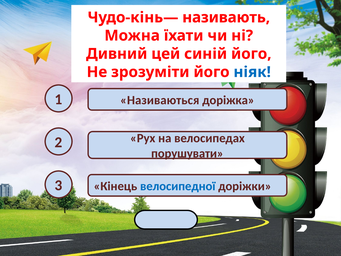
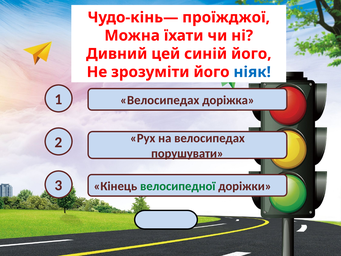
називають: називають -> проїжджої (226, 17)
Називаються: Називаються -> Велосипедах (160, 100)
велосипедної colour: blue -> green (178, 186)
